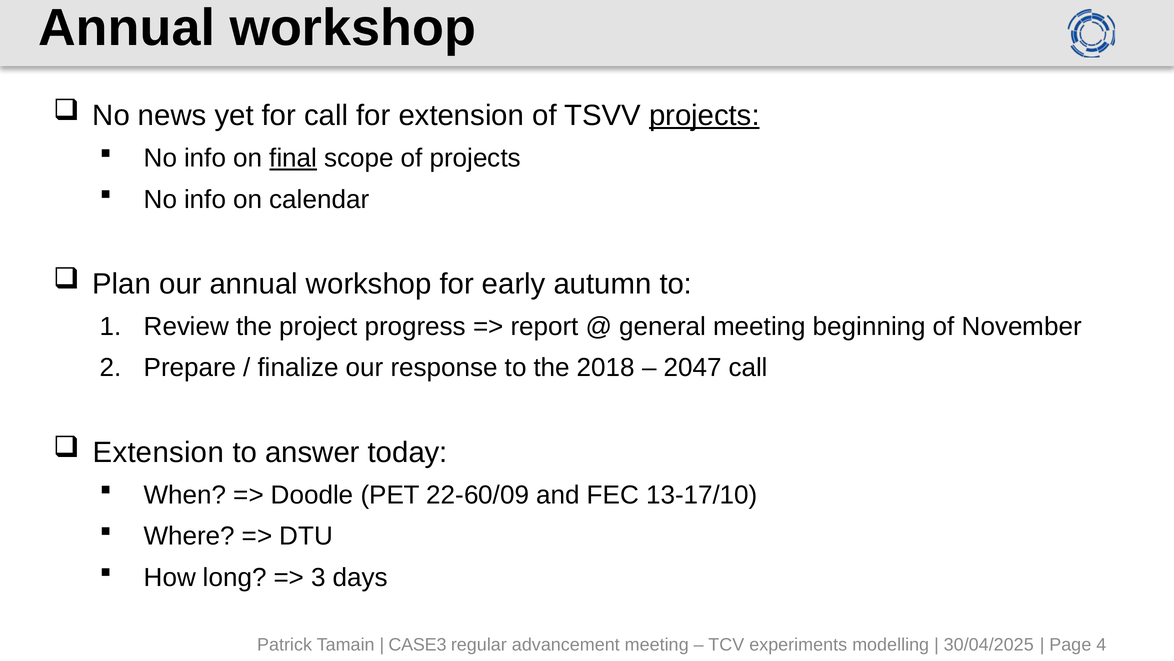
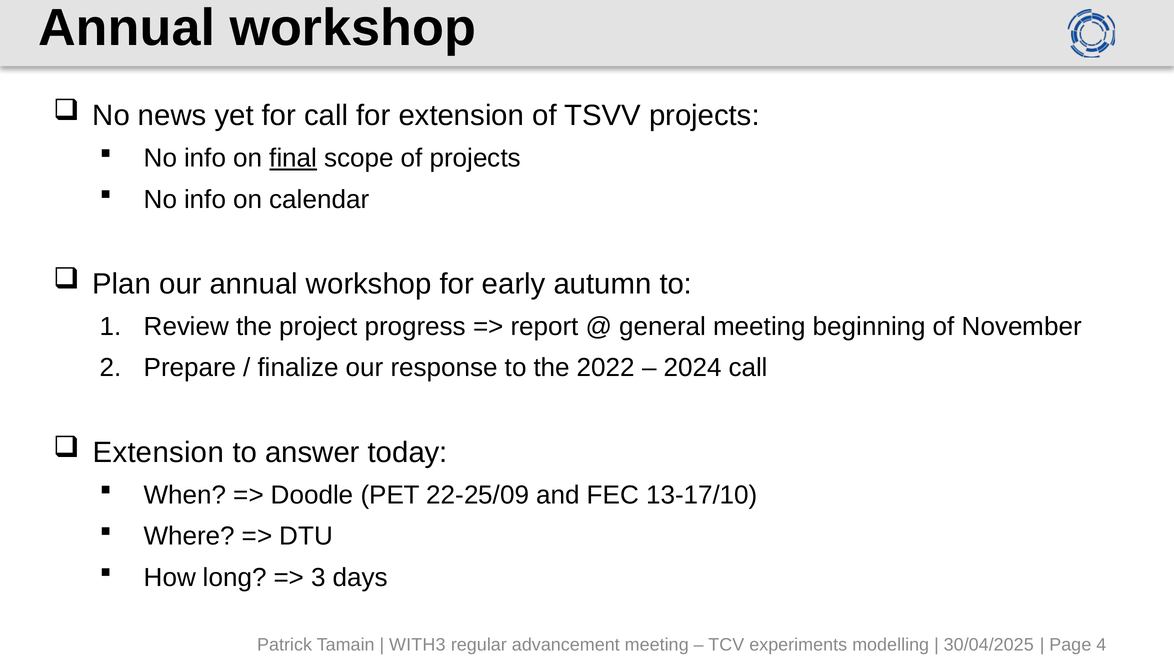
projects underline: present -> none (704, 115)
2018: 2018 -> 2022 (606, 368)
2047: 2047 -> 2024 (693, 368)
22-60/09: 22-60/09 -> 22-25/09 (478, 495)
CASE3: CASE3 -> WITH3 (417, 644)
